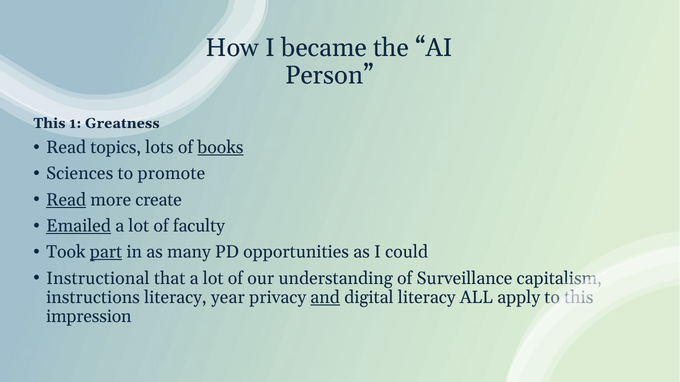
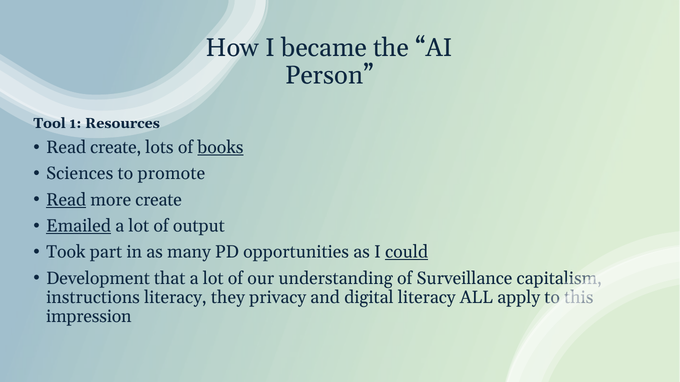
This: This -> Tool (50, 123)
Greatness: Greatness -> Resources (122, 123)
Read topics: topics -> create (116, 148)
faculty: faculty -> output (199, 226)
part underline: present -> none (106, 252)
could underline: none -> present (407, 252)
Instructional: Instructional -> Development (98, 279)
year: year -> they (228, 298)
and underline: present -> none (325, 298)
